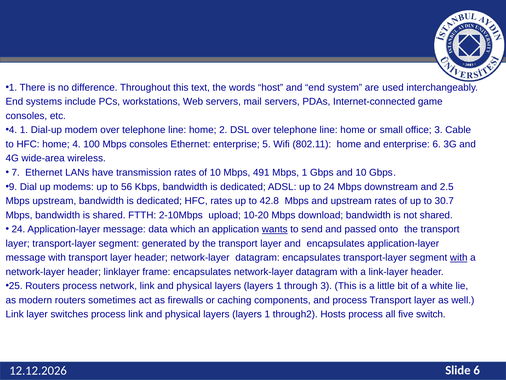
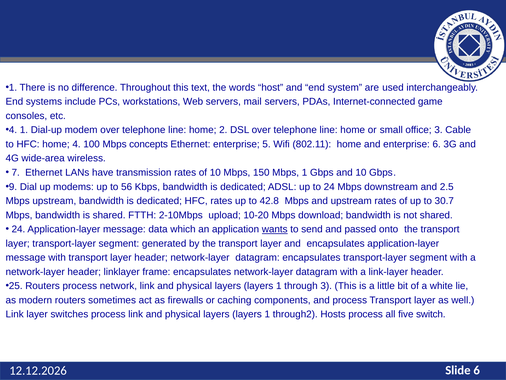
Mbps consoles: consoles -> concepts (149, 144)
491: 491 -> 150 (261, 172)
with underline: present -> none (459, 257)
